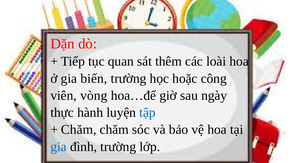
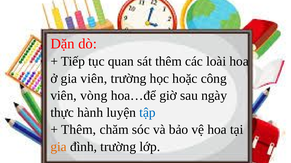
gia biến: biến -> viên (94, 79)
Chăm: Chăm -> Thêm (79, 130)
gia colour: blue -> orange (59, 147)
